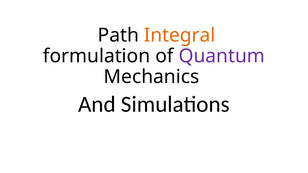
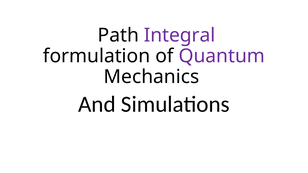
Integral colour: orange -> purple (180, 35)
